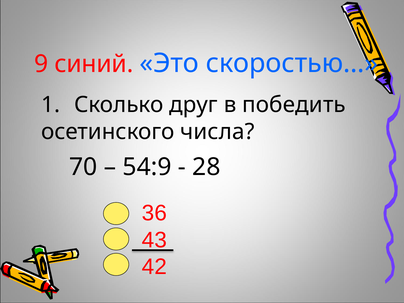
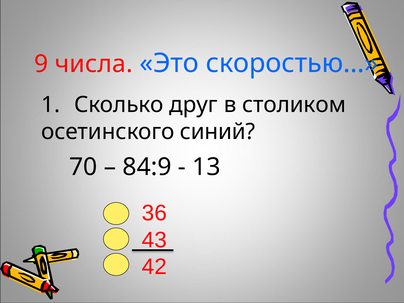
синий: синий -> числа (94, 64)
победить: победить -> столиком (294, 105)
числа: числа -> синий (218, 132)
54:9: 54:9 -> 84:9 (147, 167)
28: 28 -> 13 (206, 167)
